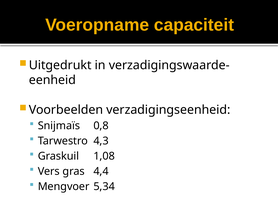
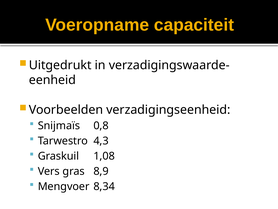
4,4: 4,4 -> 8,9 (101, 171)
5,34: 5,34 -> 8,34 (104, 186)
